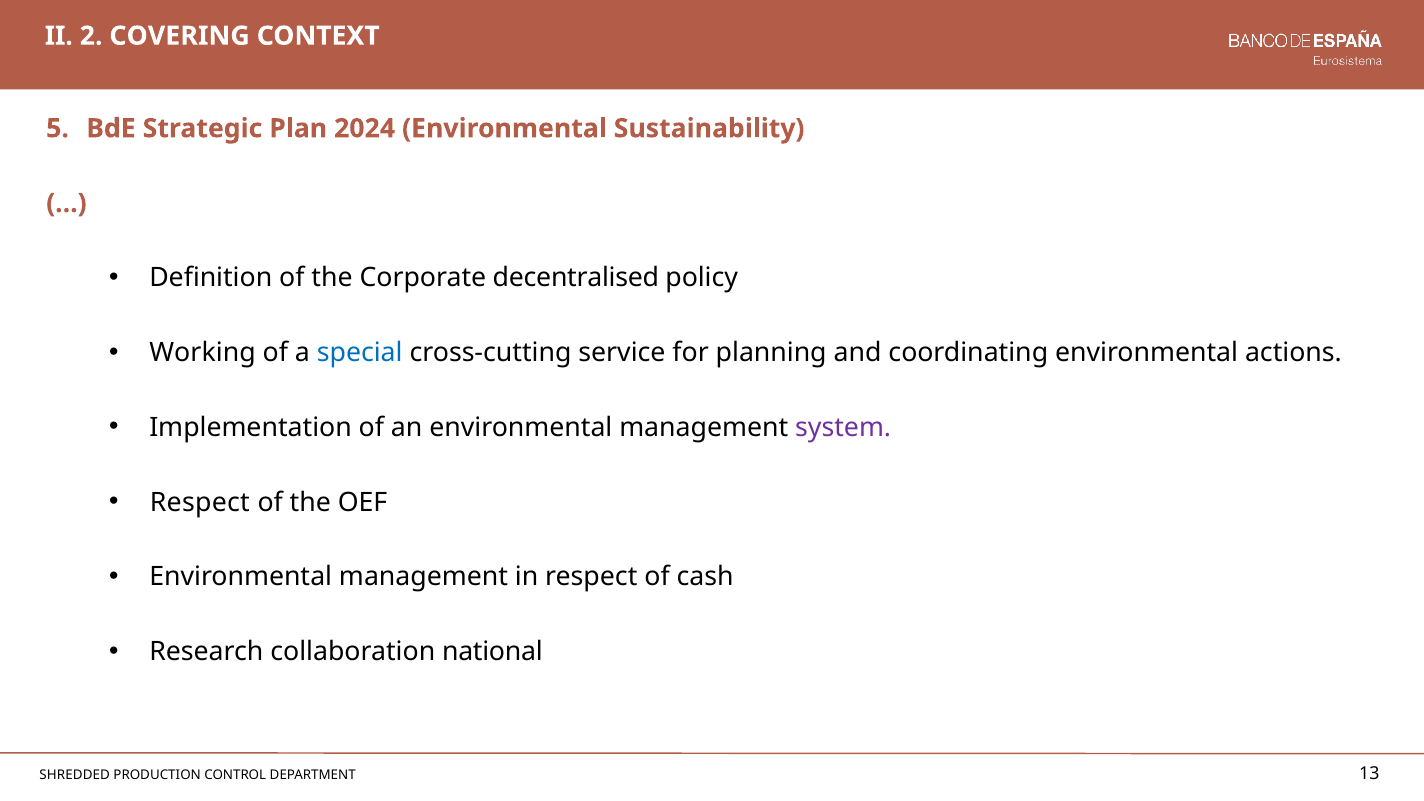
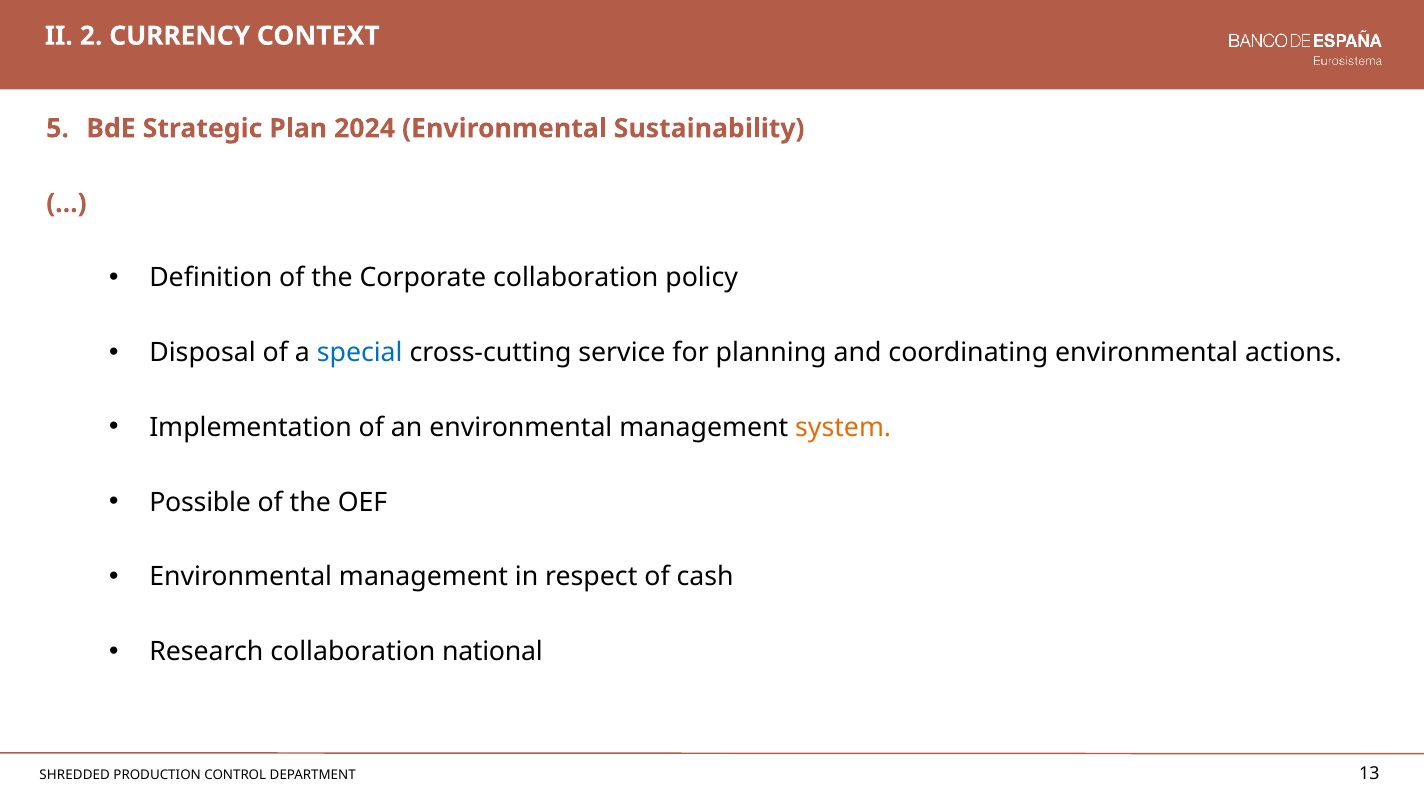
COVERING: COVERING -> CURRENCY (180, 36)
Corporate decentralised: decentralised -> collaboration (576, 278)
Working: Working -> Disposal (203, 353)
system colour: purple -> orange (843, 428)
Respect: Respect -> Possible (200, 502)
